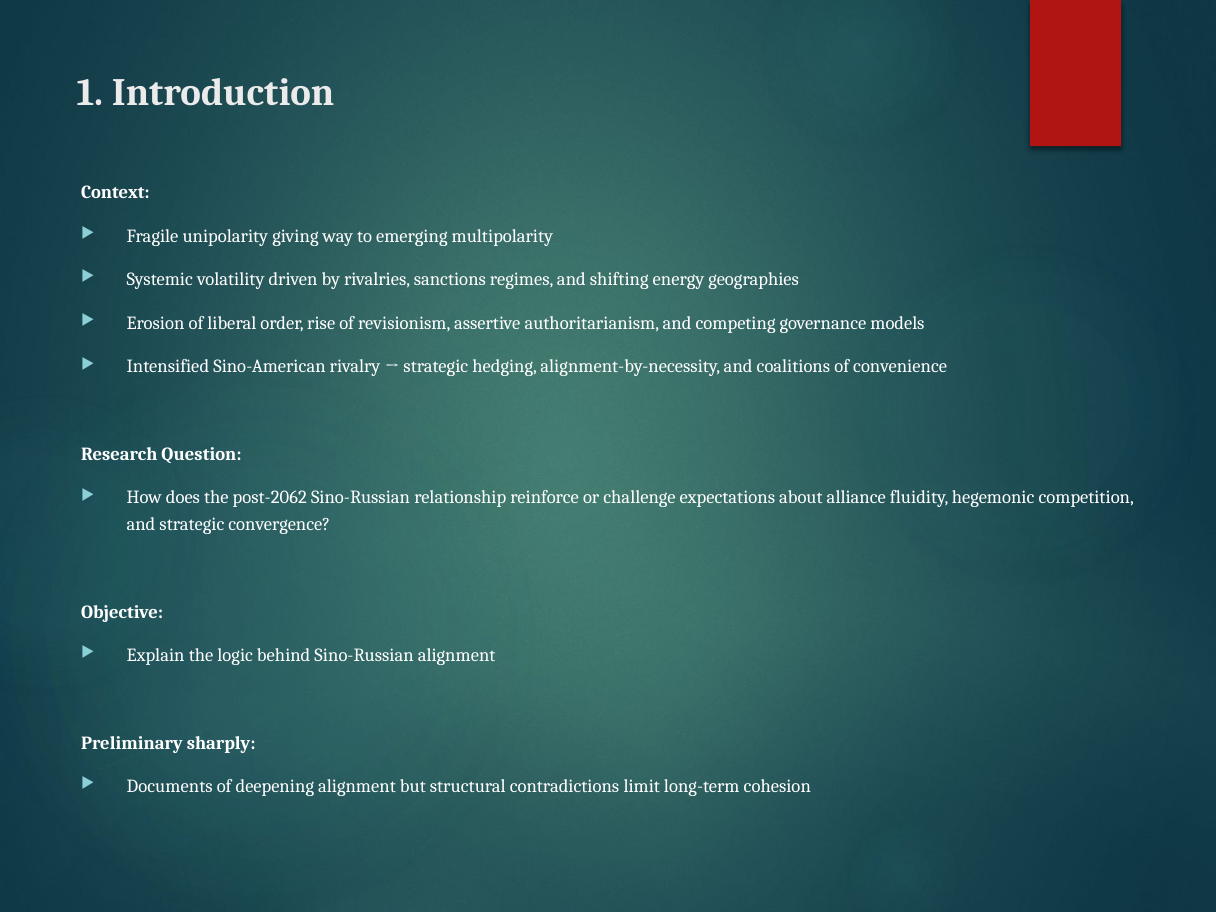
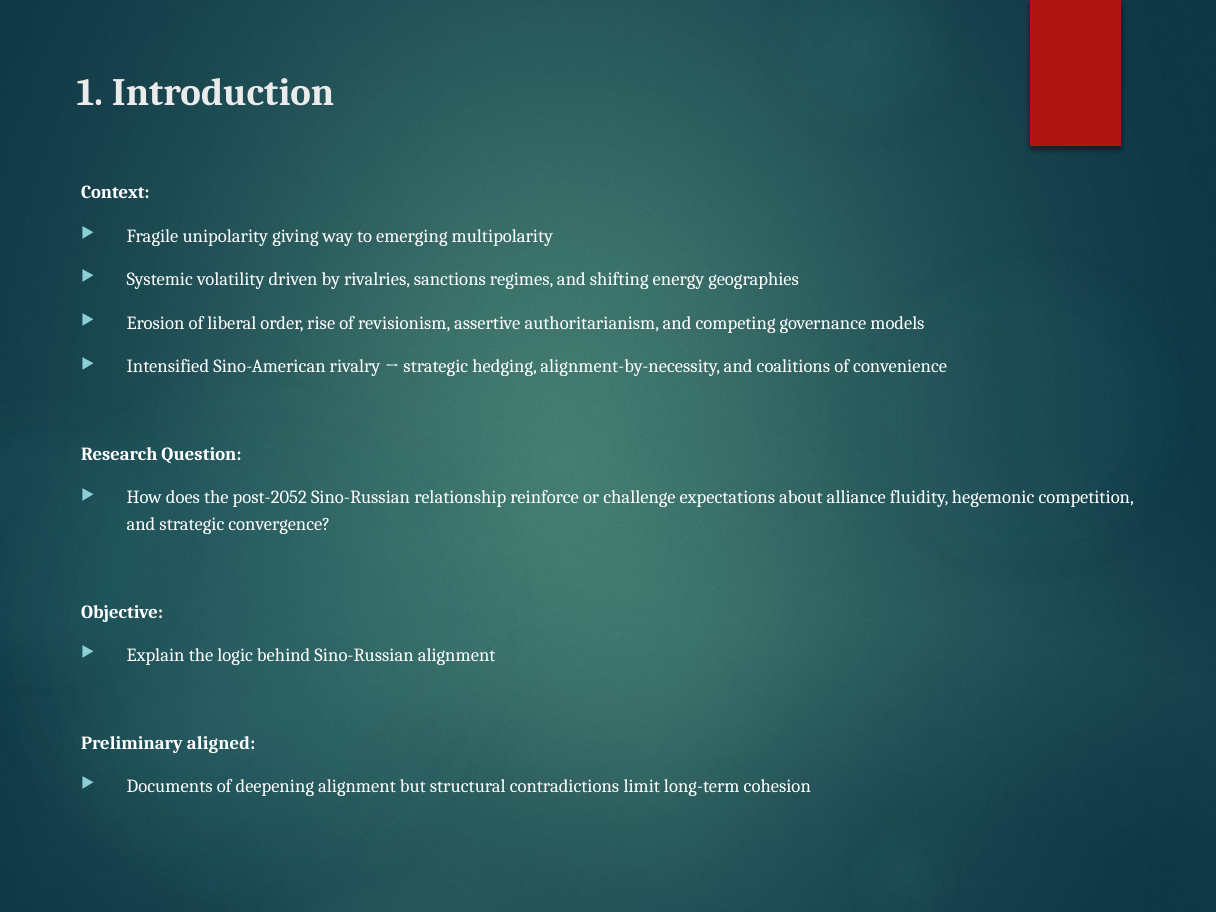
post-2062: post-2062 -> post-2052 (270, 498)
sharply: sharply -> aligned (221, 743)
